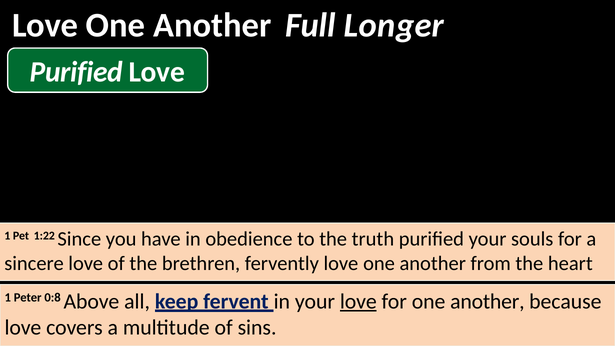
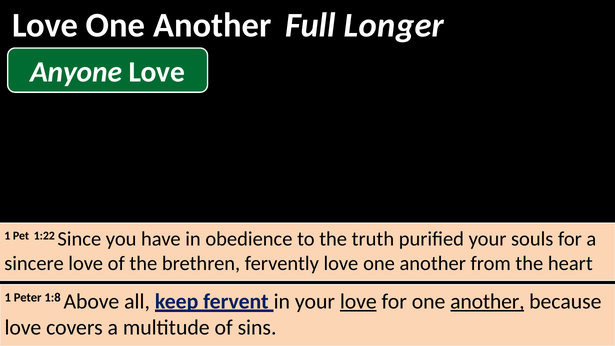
Purified: Purified -> Anyone (76, 72)
0:8: 0:8 -> 1:8 (53, 298)
another underline: none -> present (487, 301)
